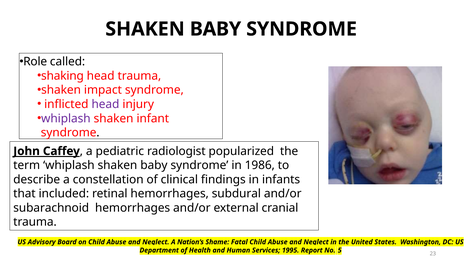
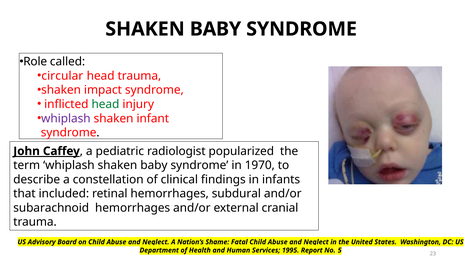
shaking: shaking -> circular (62, 76)
head colour: purple -> green (105, 104)
1986: 1986 -> 1970 (260, 165)
